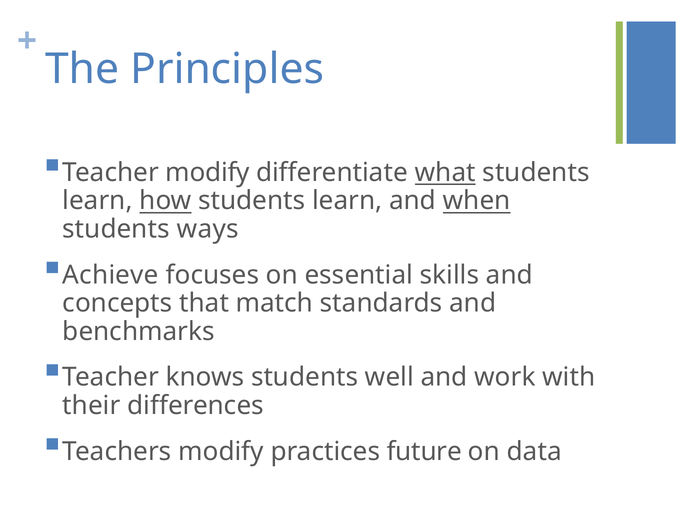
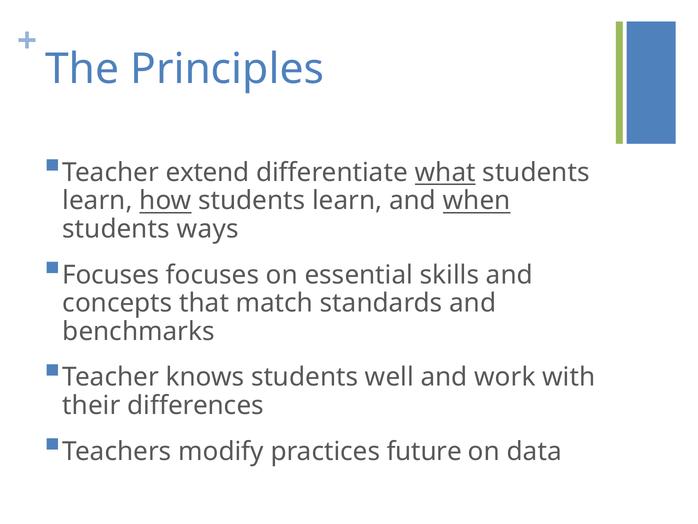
Teacher modify: modify -> extend (208, 172)
Achieve: Achieve -> Focuses (111, 275)
